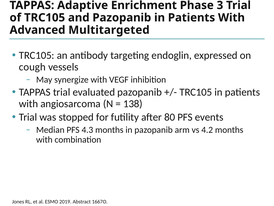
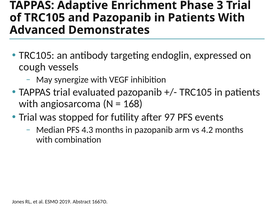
Multitargeted: Multitargeted -> Demonstrates (109, 30)
138: 138 -> 168 (133, 103)
80: 80 -> 97 (170, 117)
